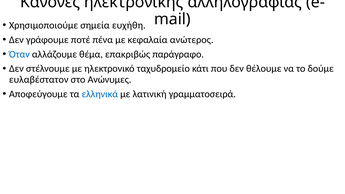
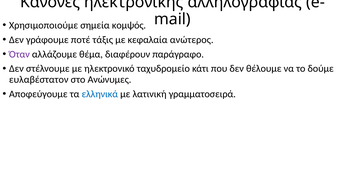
ευχήθη: ευχήθη -> κομψός (129, 25)
πένα: πένα -> τάξις (103, 40)
Όταν colour: blue -> purple (19, 54)
επακριβώς: επακριβώς -> διαφέρουν (128, 54)
